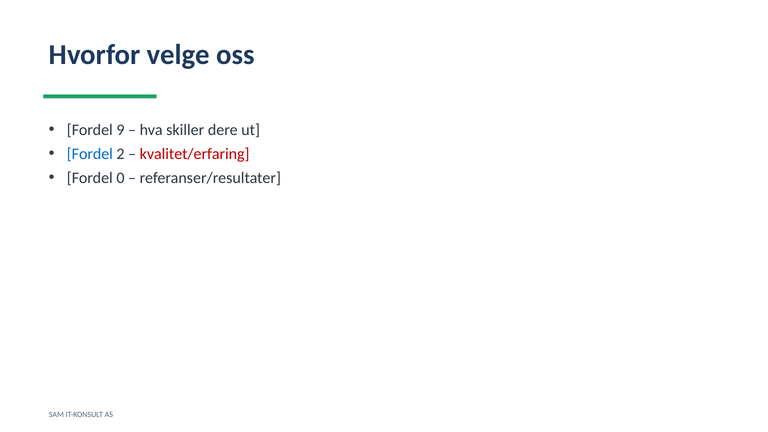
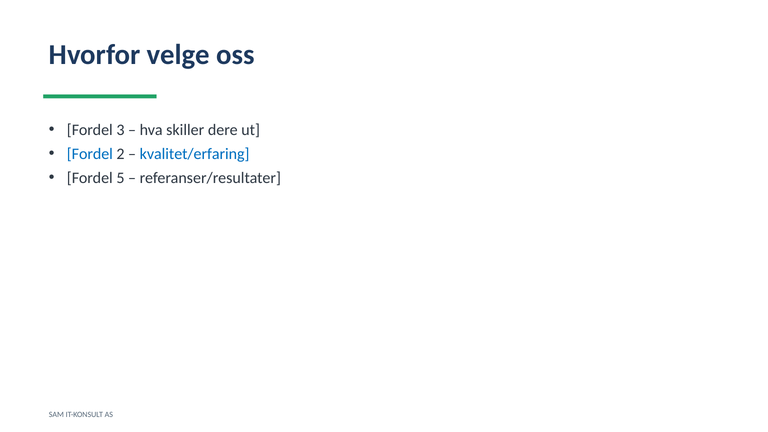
9: 9 -> 3 (120, 130)
kvalitet/erfaring colour: red -> blue (195, 154)
0: 0 -> 5 (120, 178)
